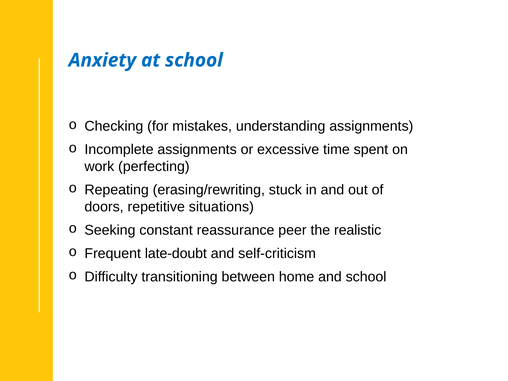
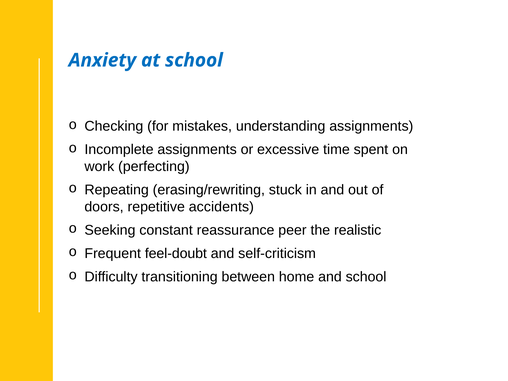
situations: situations -> accidents (221, 207)
late-doubt: late-doubt -> feel-doubt (176, 254)
